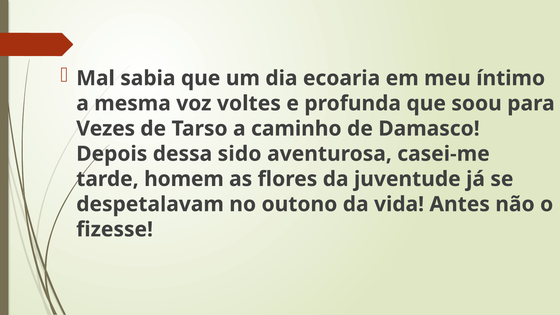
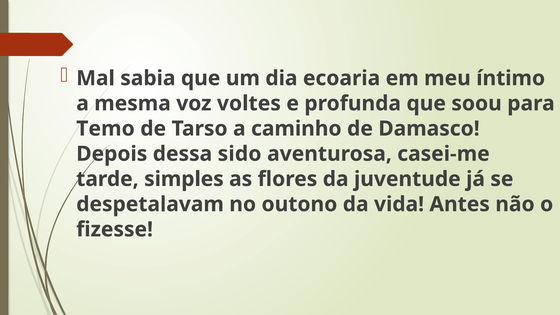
Vezes: Vezes -> Temo (106, 129)
homem: homem -> simples (184, 179)
